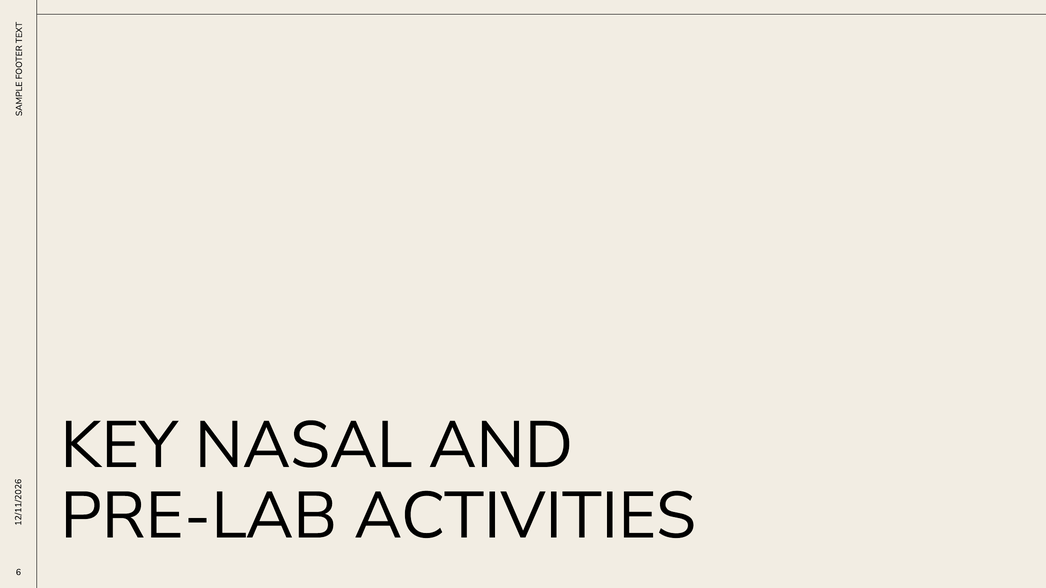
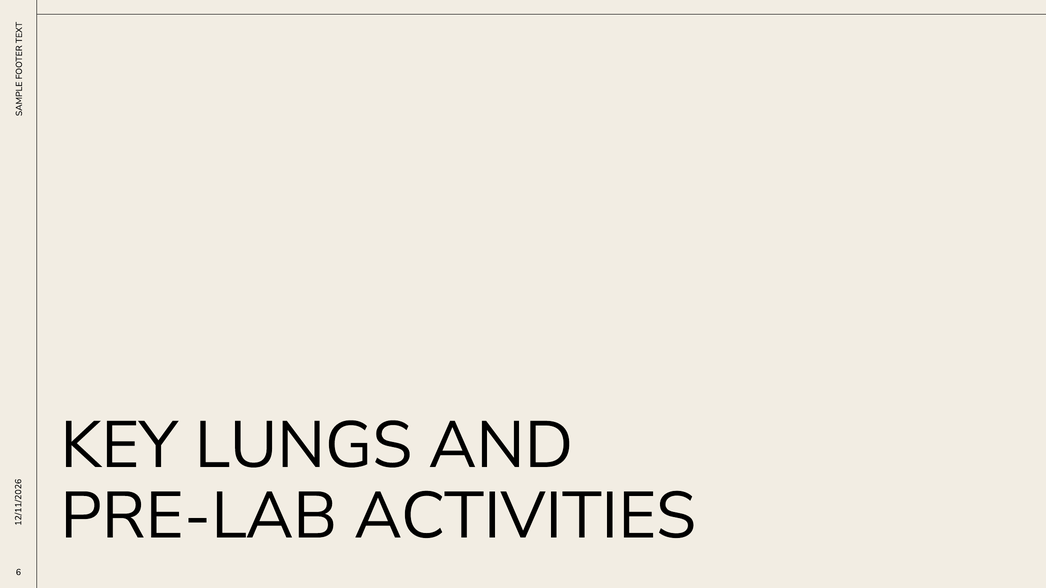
NASAL: NASAL -> LUNGS (303, 446)
